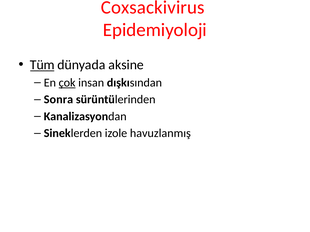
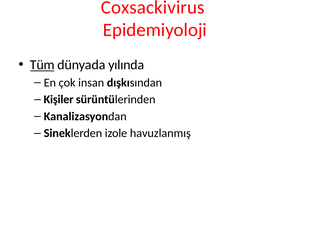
aksine: aksine -> yılında (126, 65)
çok underline: present -> none (67, 83)
Sonra: Sonra -> Kişiler (59, 100)
